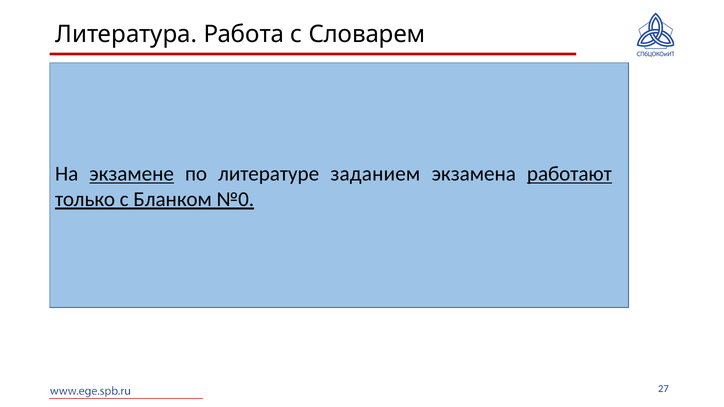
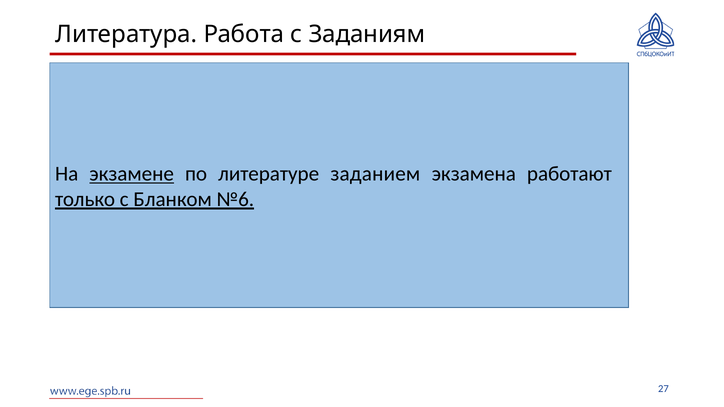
Словарем: Словарем -> Заданиям (367, 34)
работают underline: present -> none (569, 174)
№0: №0 -> №6 (235, 199)
